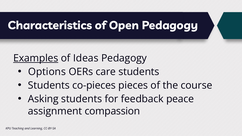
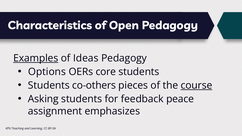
care: care -> core (106, 72)
co-pieces: co-pieces -> co-others (94, 85)
course underline: none -> present (196, 85)
compassion: compassion -> emphasizes (112, 111)
